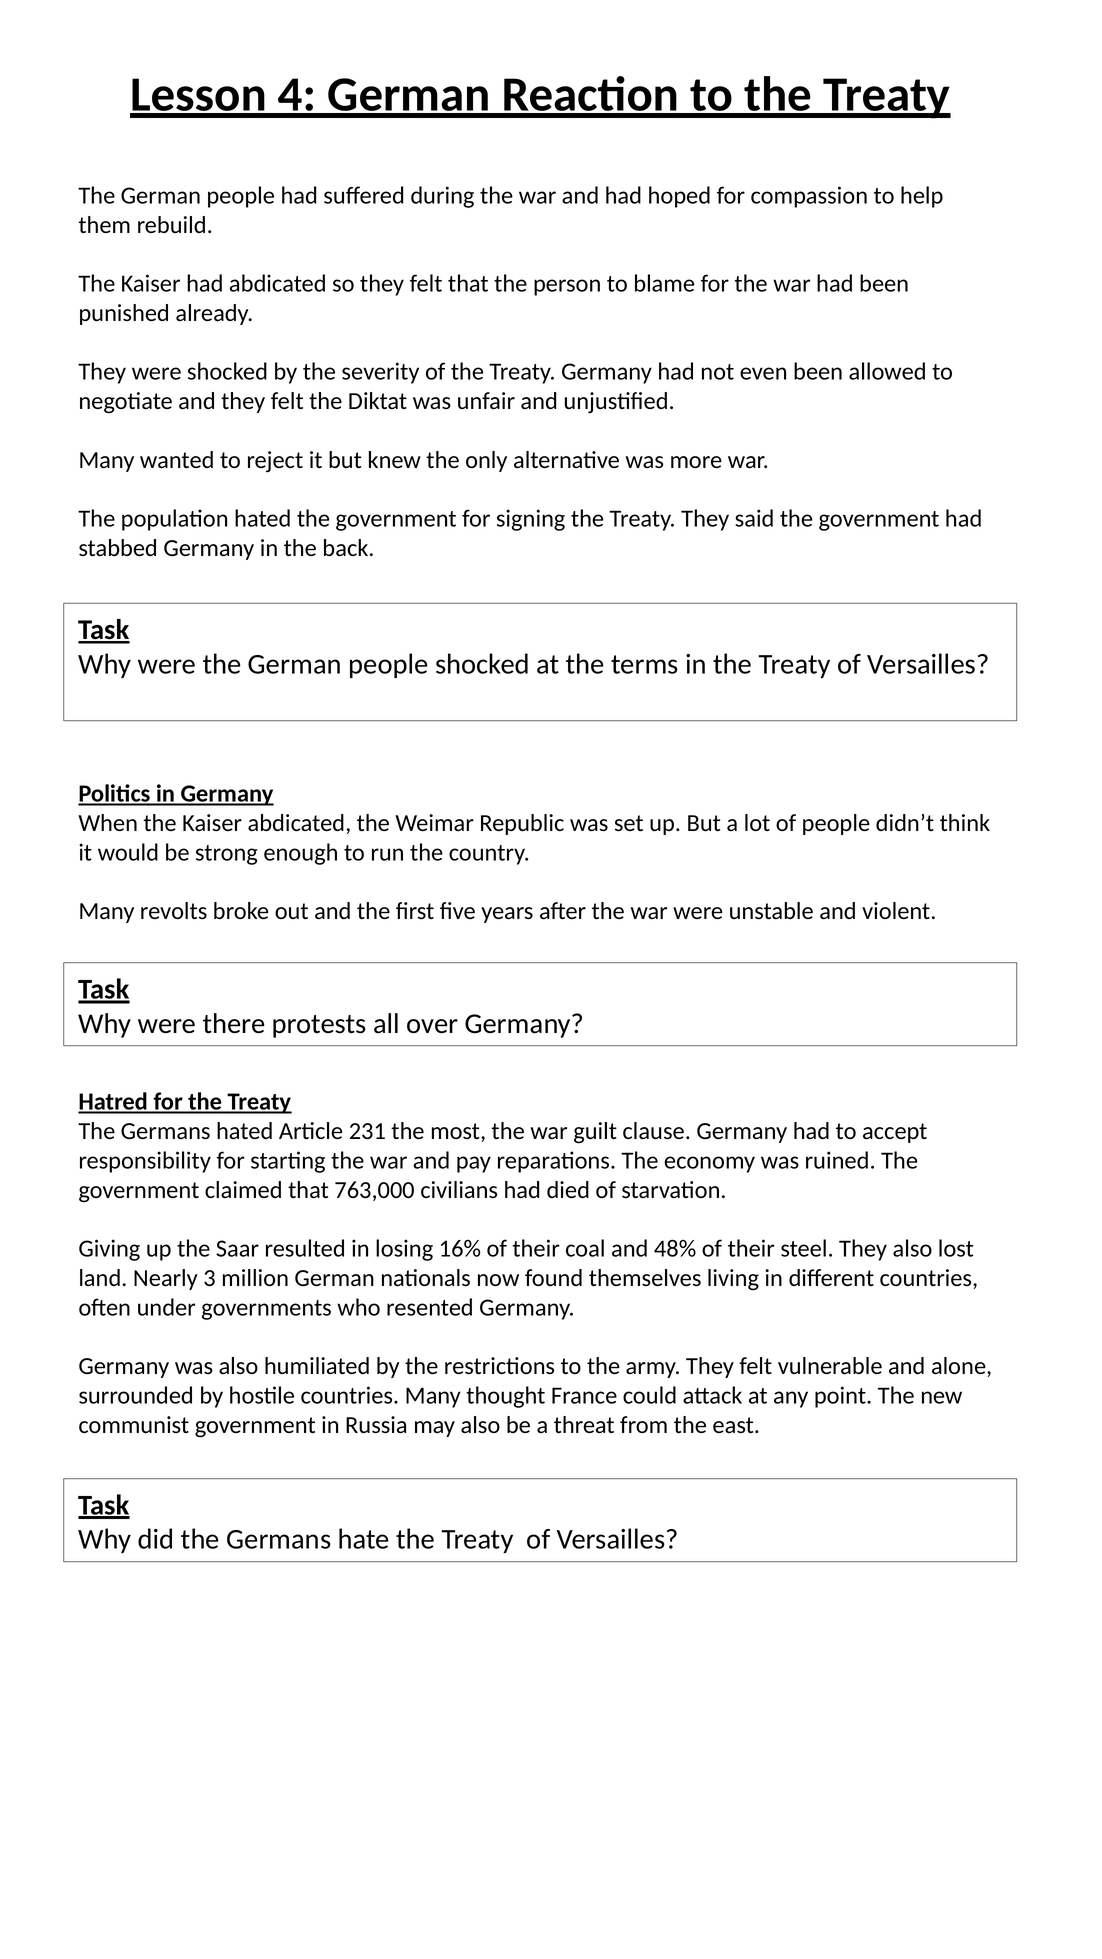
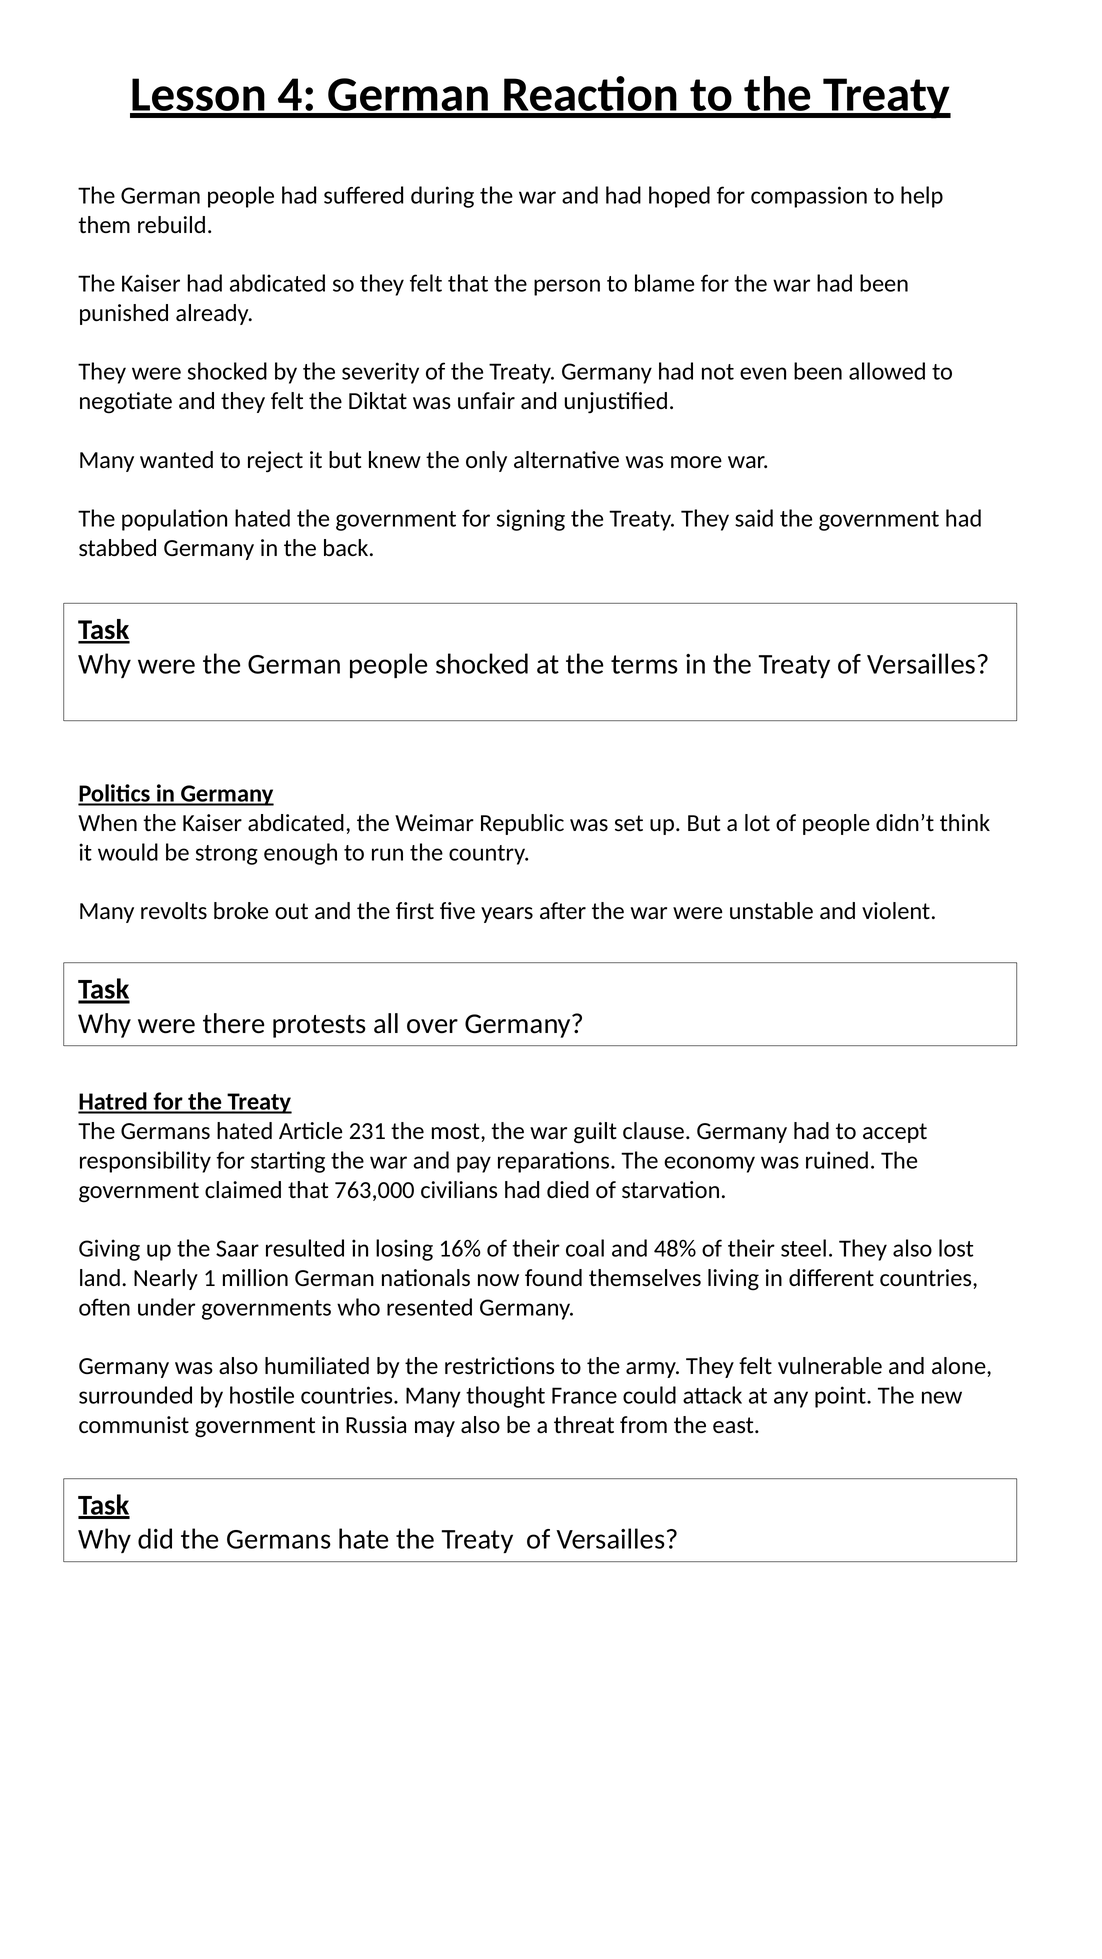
3: 3 -> 1 (210, 1278)
